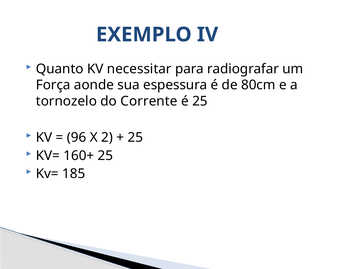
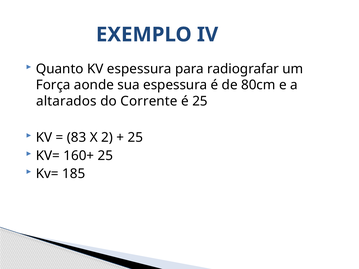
KV necessitar: necessitar -> espessura (139, 69)
tornozelo: tornozelo -> altarados (66, 101)
96: 96 -> 83 (77, 138)
